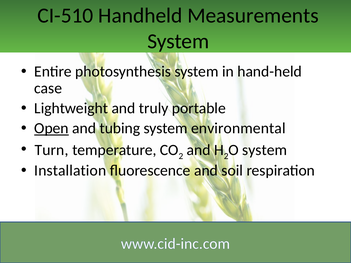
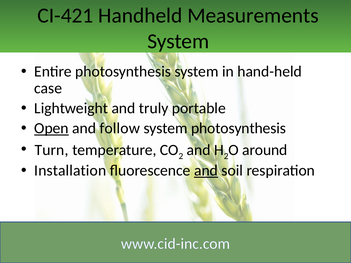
CI-510: CI-510 -> CI-421 (65, 16)
tubing: tubing -> follow (120, 128)
system environmental: environmental -> photosynthesis (238, 128)
system: system -> around (265, 150)
and underline: none -> present (206, 171)
